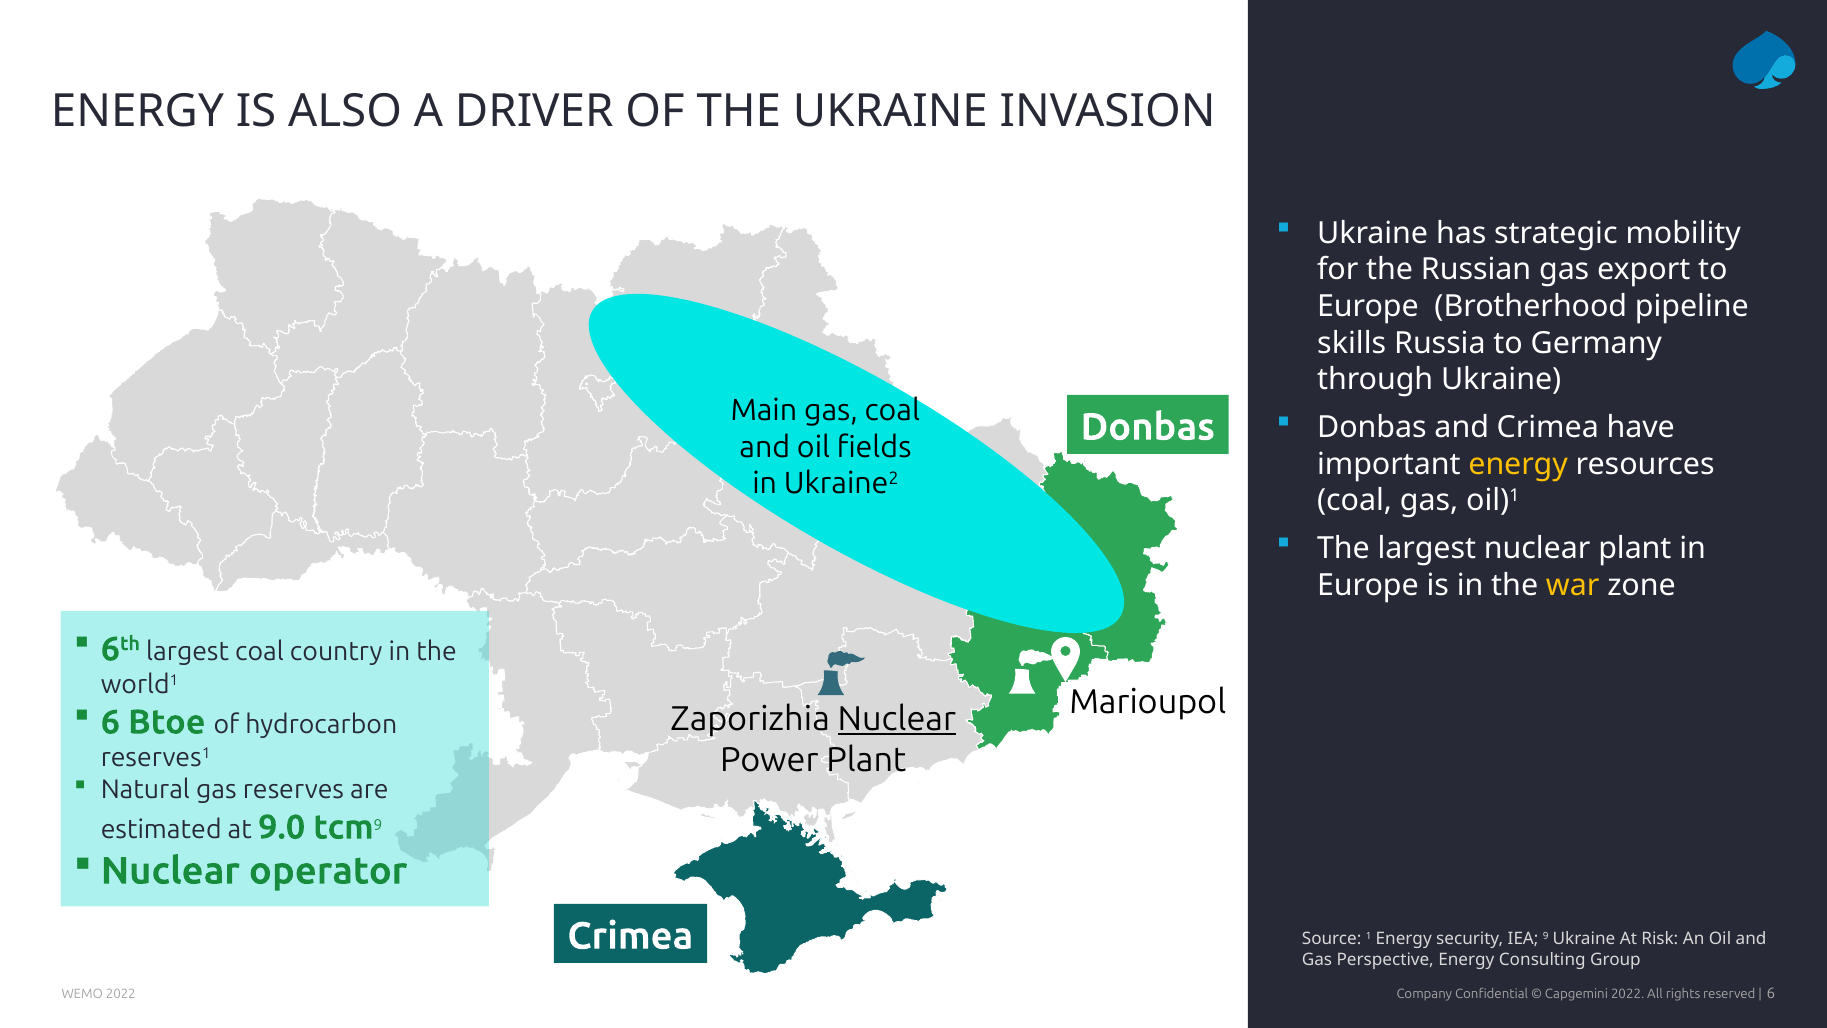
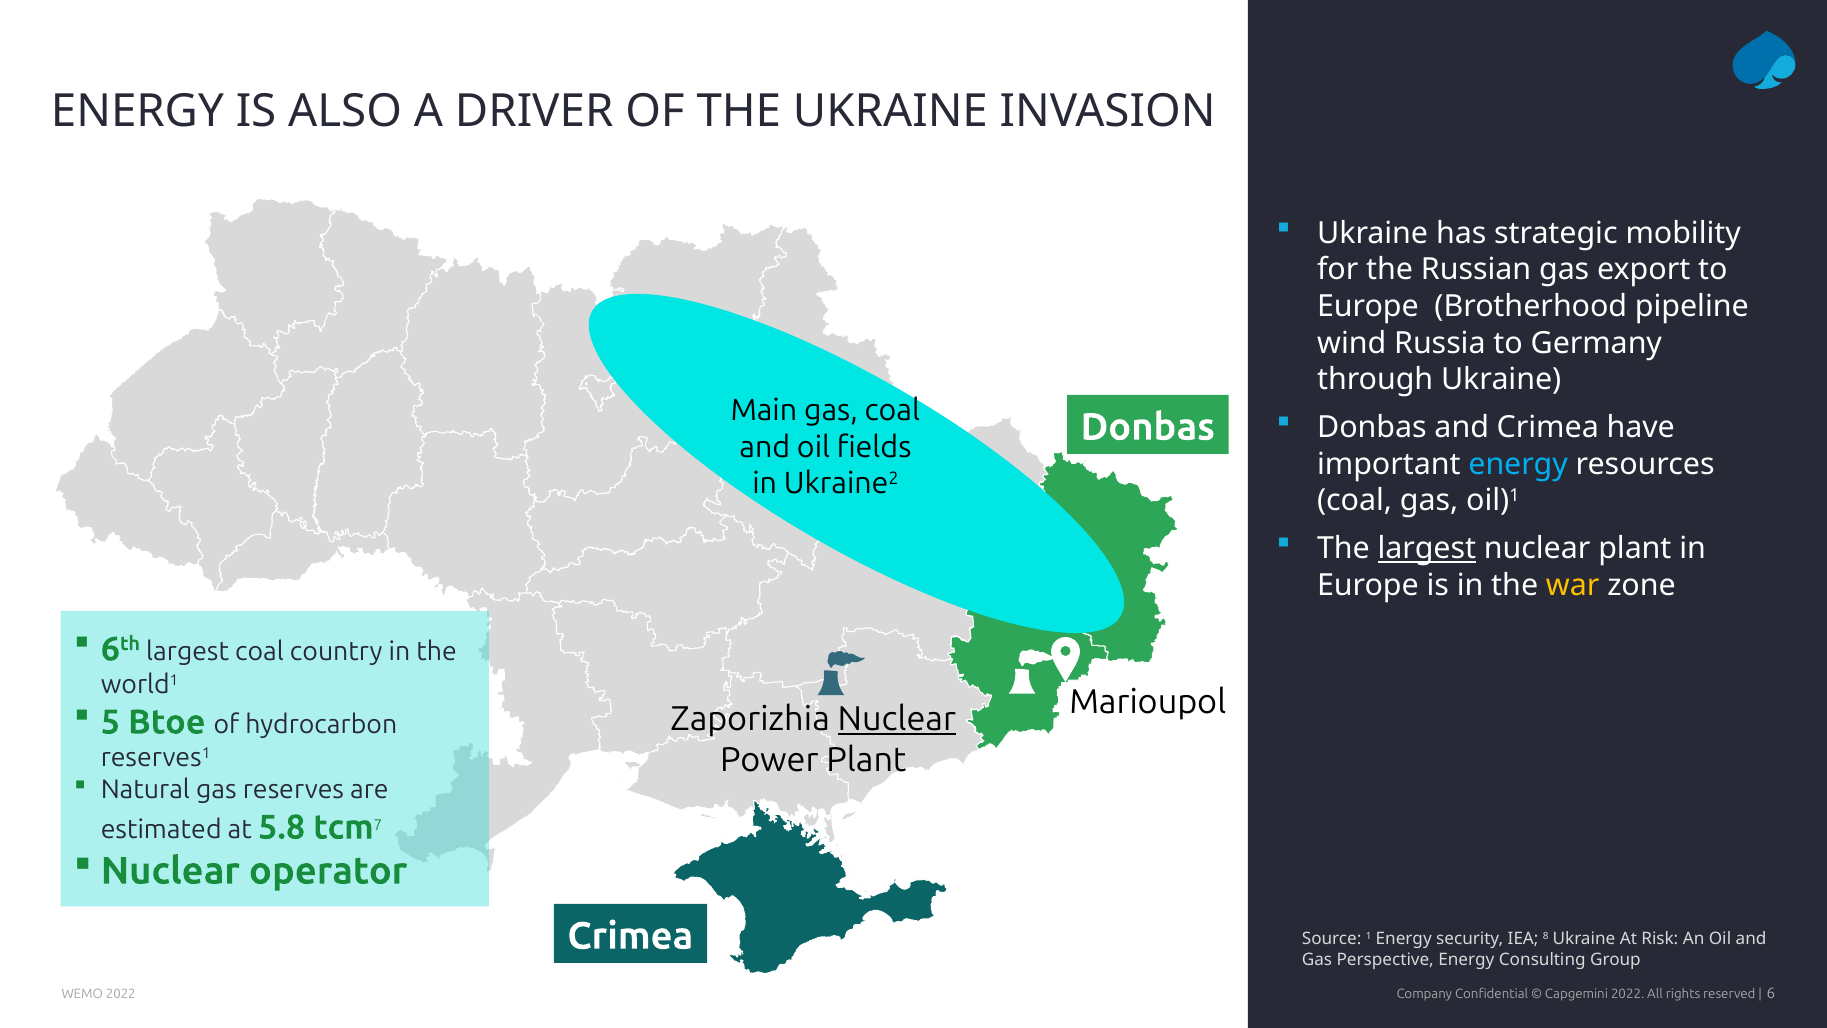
skills: skills -> wind (1352, 343)
energy colour: yellow -> light blue (1518, 464)
largest underline: none -> present (1427, 548)
6: 6 -> 5 (110, 722)
9.0: 9.0 -> 5.8 (282, 827)
9: 9 -> 7 (378, 825)
IEA 9: 9 -> 8 (1546, 936)
